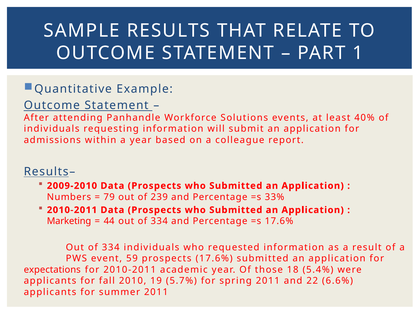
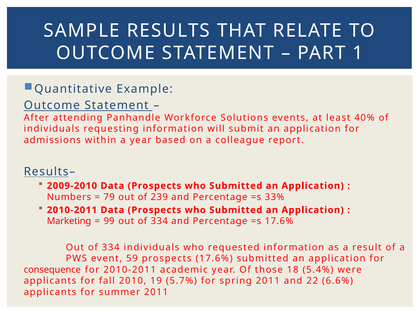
44: 44 -> 99 (109, 221)
expectations: expectations -> consequence (52, 270)
